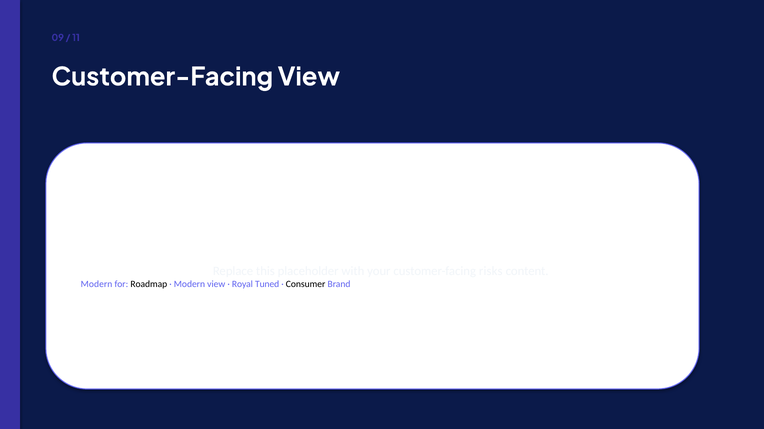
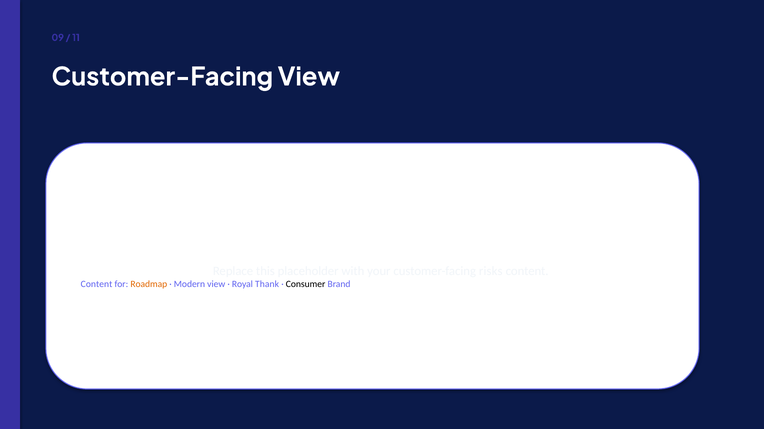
Modern: Modern -> Content (97, 285)
Roadmap colour: black -> orange (149, 285)
Tuned: Tuned -> Thank (267, 285)
